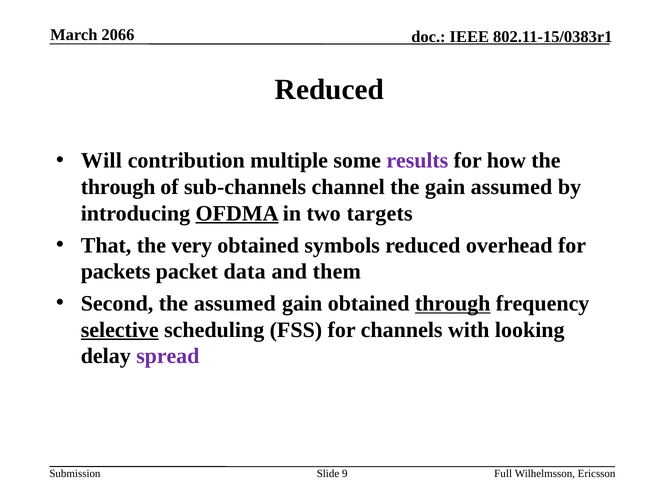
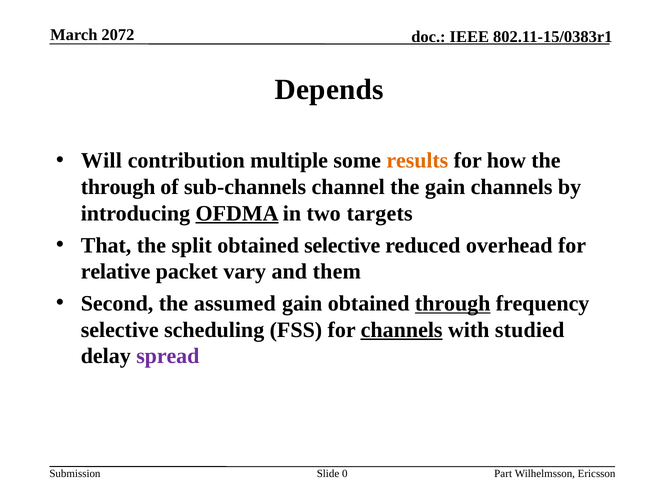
2066: 2066 -> 2072 (118, 35)
Reduced: Reduced -> Depends (329, 90)
results colour: purple -> orange (417, 161)
gain assumed: assumed -> channels (512, 187)
very: very -> split (192, 245)
obtained symbols: symbols -> selective (342, 245)
packets: packets -> relative (116, 272)
data: data -> vary (245, 272)
selective underline: present -> none (120, 330)
channels underline: none -> present (402, 330)
looking: looking -> studied (530, 330)
9: 9 -> 0 (345, 474)
Full: Full -> Part (503, 474)
